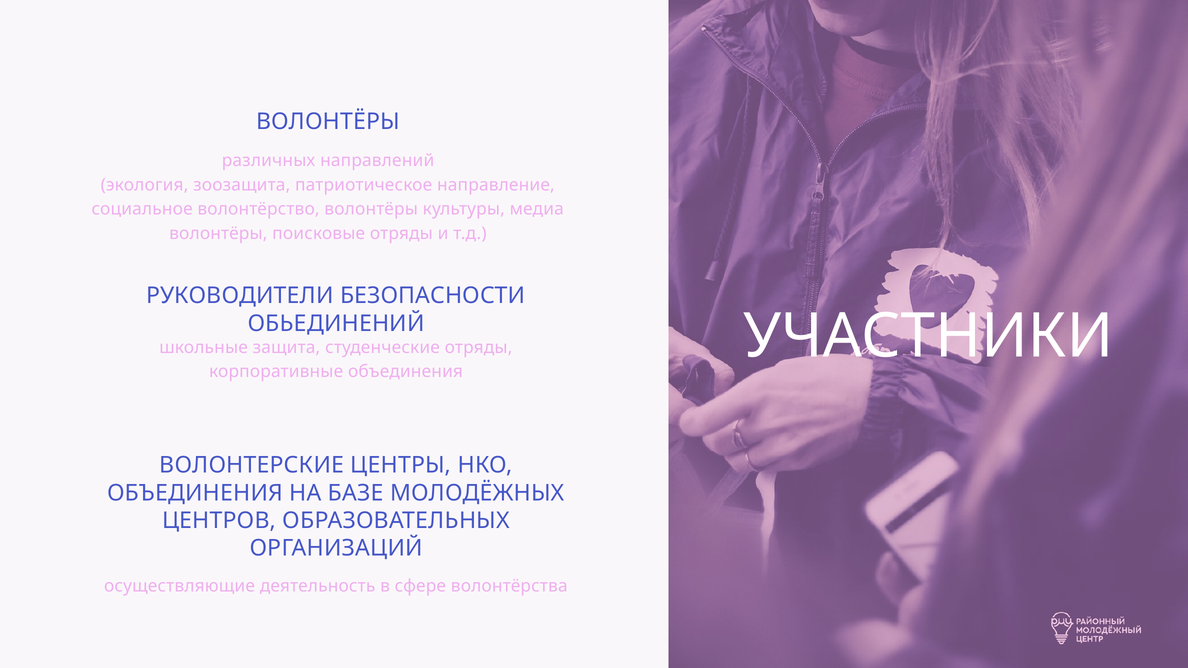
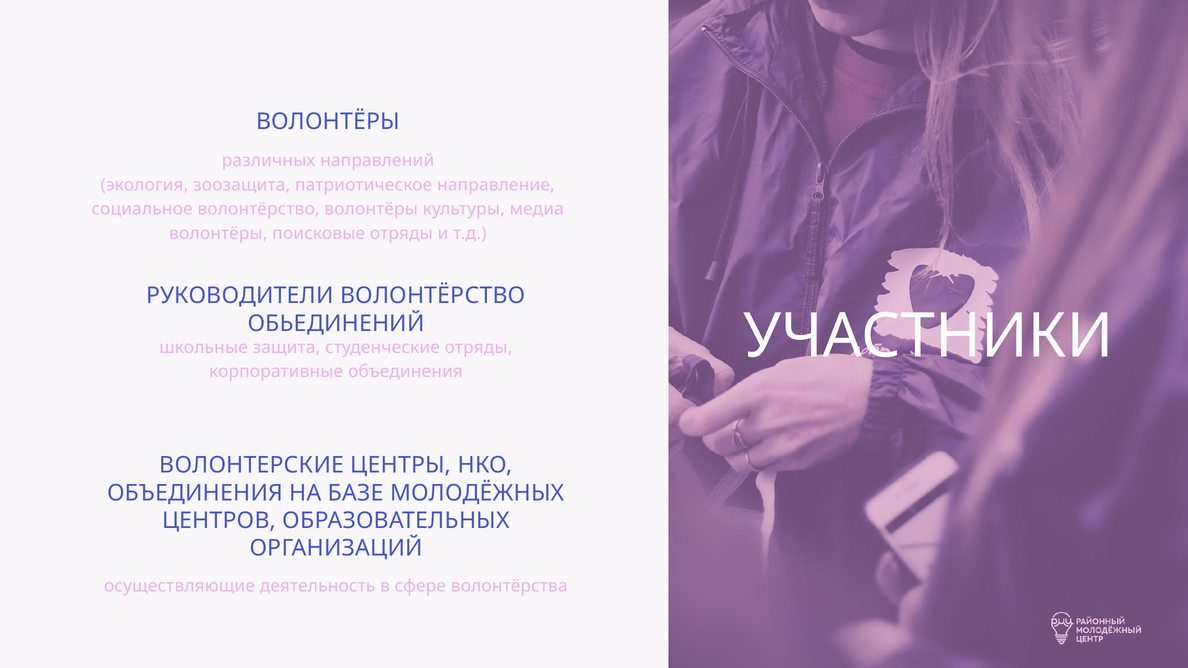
РУКОВОДИТЕЛИ БЕЗОПАСНОСТИ: БЕЗОПАСНОСТИ -> ВОЛОНТЁРСТВО (433, 296)
